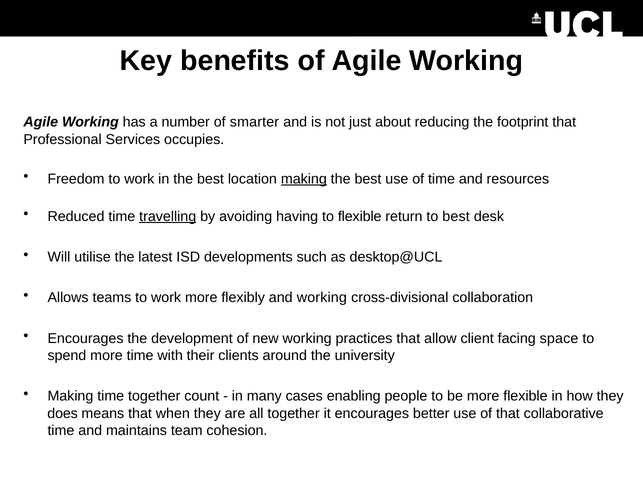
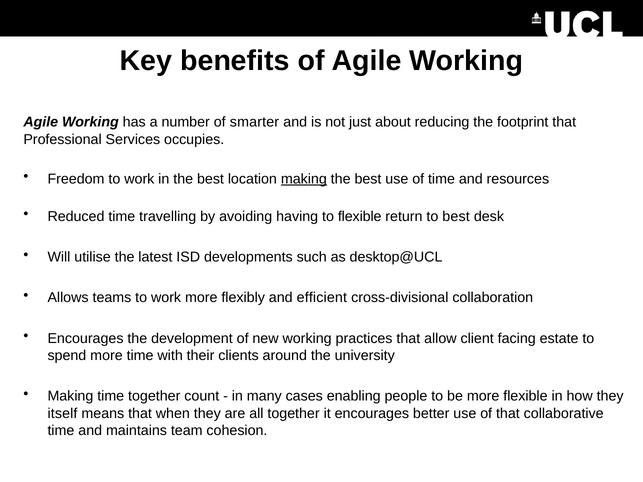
travelling underline: present -> none (168, 217)
and working: working -> efficient (322, 298)
space: space -> estate (559, 339)
does: does -> itself (62, 414)
